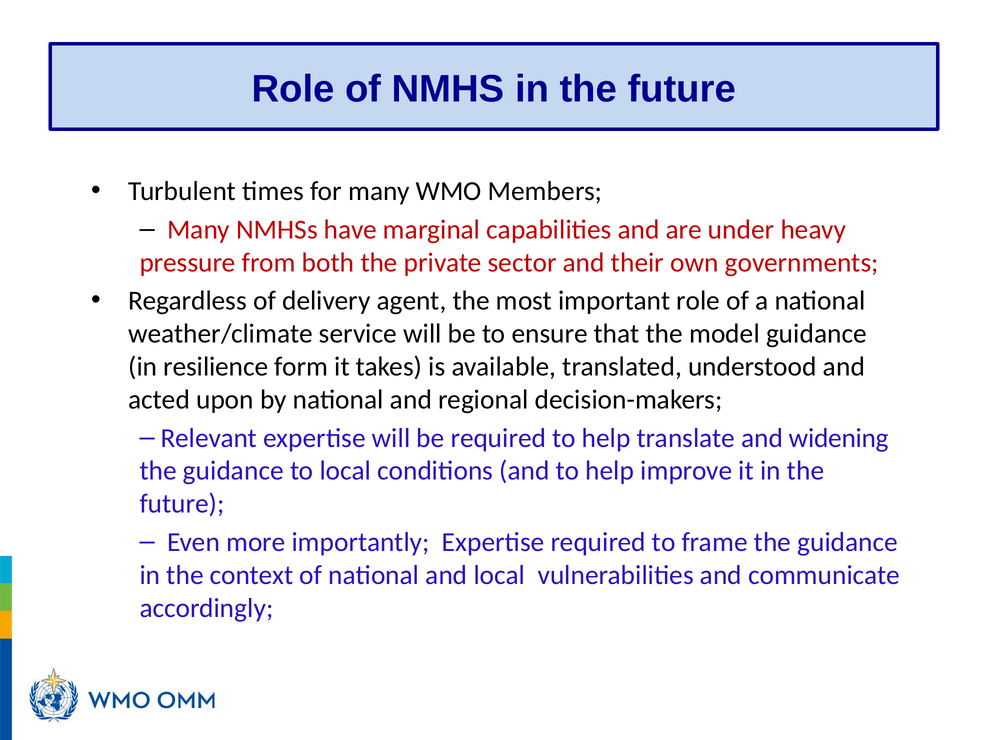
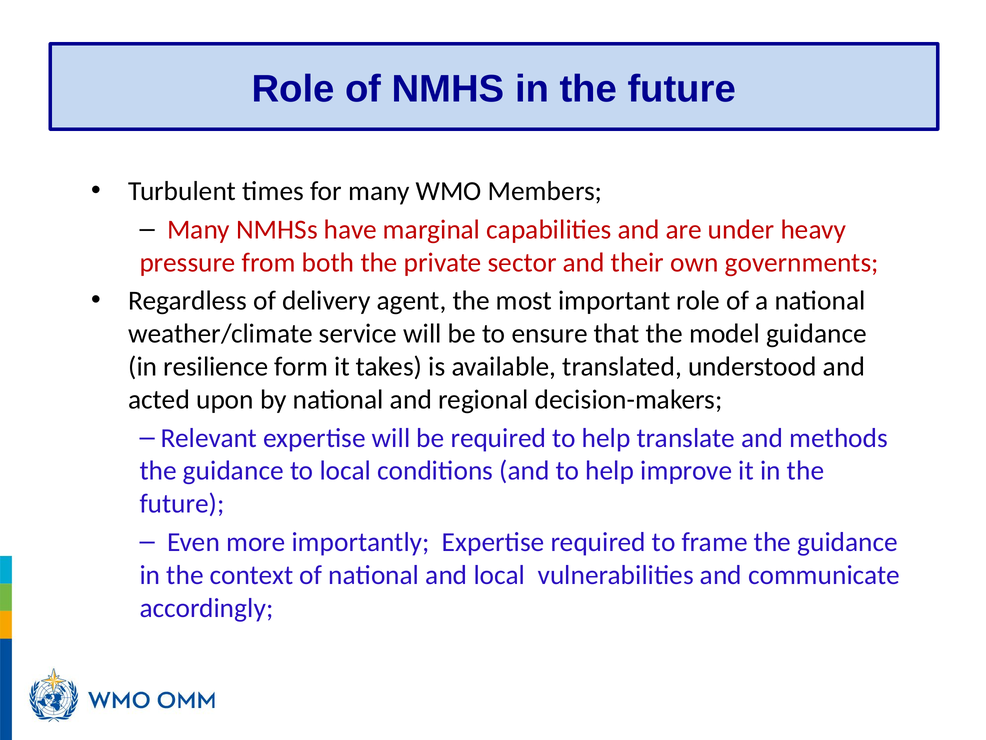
widening: widening -> methods (839, 438)
